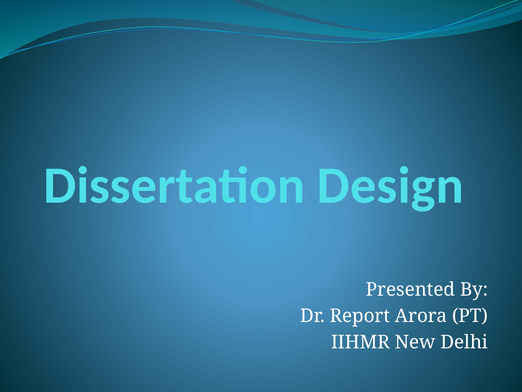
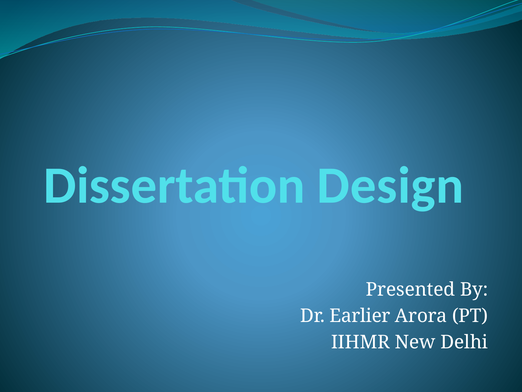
Report: Report -> Earlier (360, 316)
